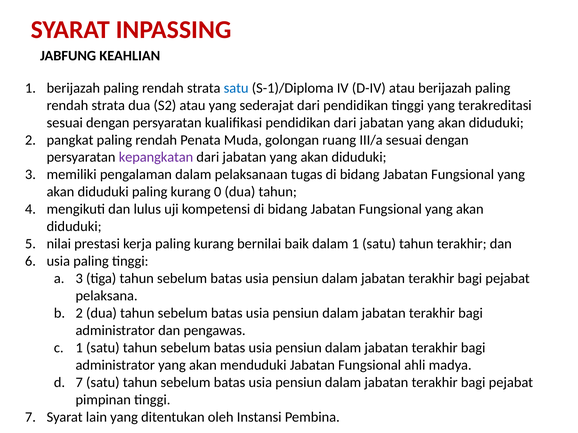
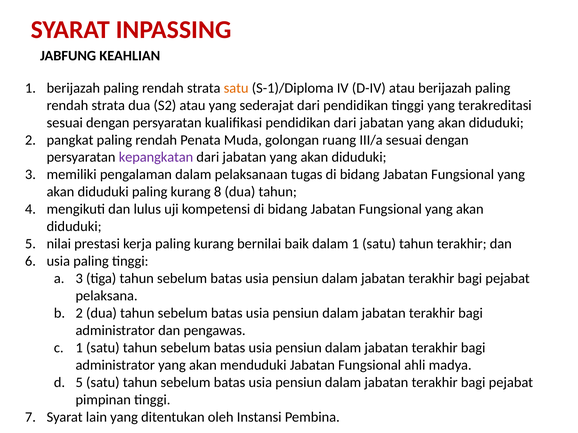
satu colour: blue -> orange (236, 88)
0: 0 -> 8 (218, 192)
7: 7 -> 5 (79, 383)
